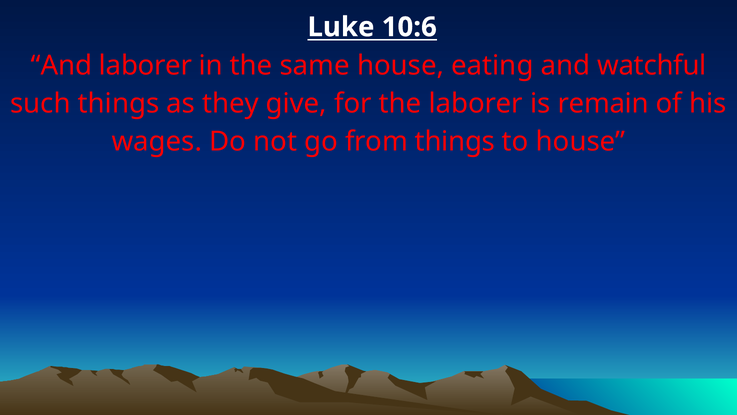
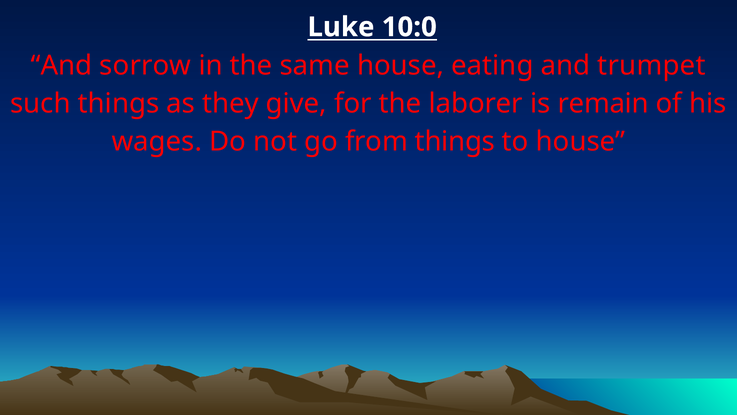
10:6: 10:6 -> 10:0 (409, 27)
And laborer: laborer -> sorrow (145, 65)
watchful: watchful -> trumpet (652, 65)
